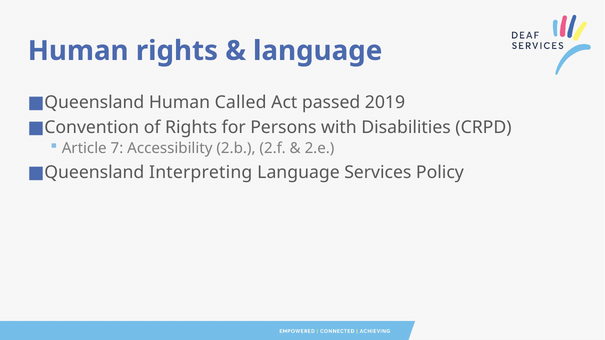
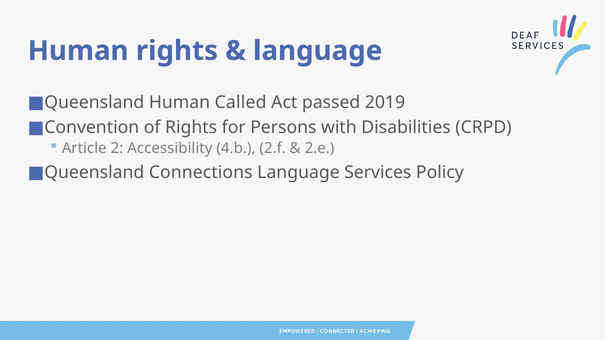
7: 7 -> 2 (117, 149)
2.b: 2.b -> 4.b (236, 149)
Interpreting: Interpreting -> Connections (201, 172)
